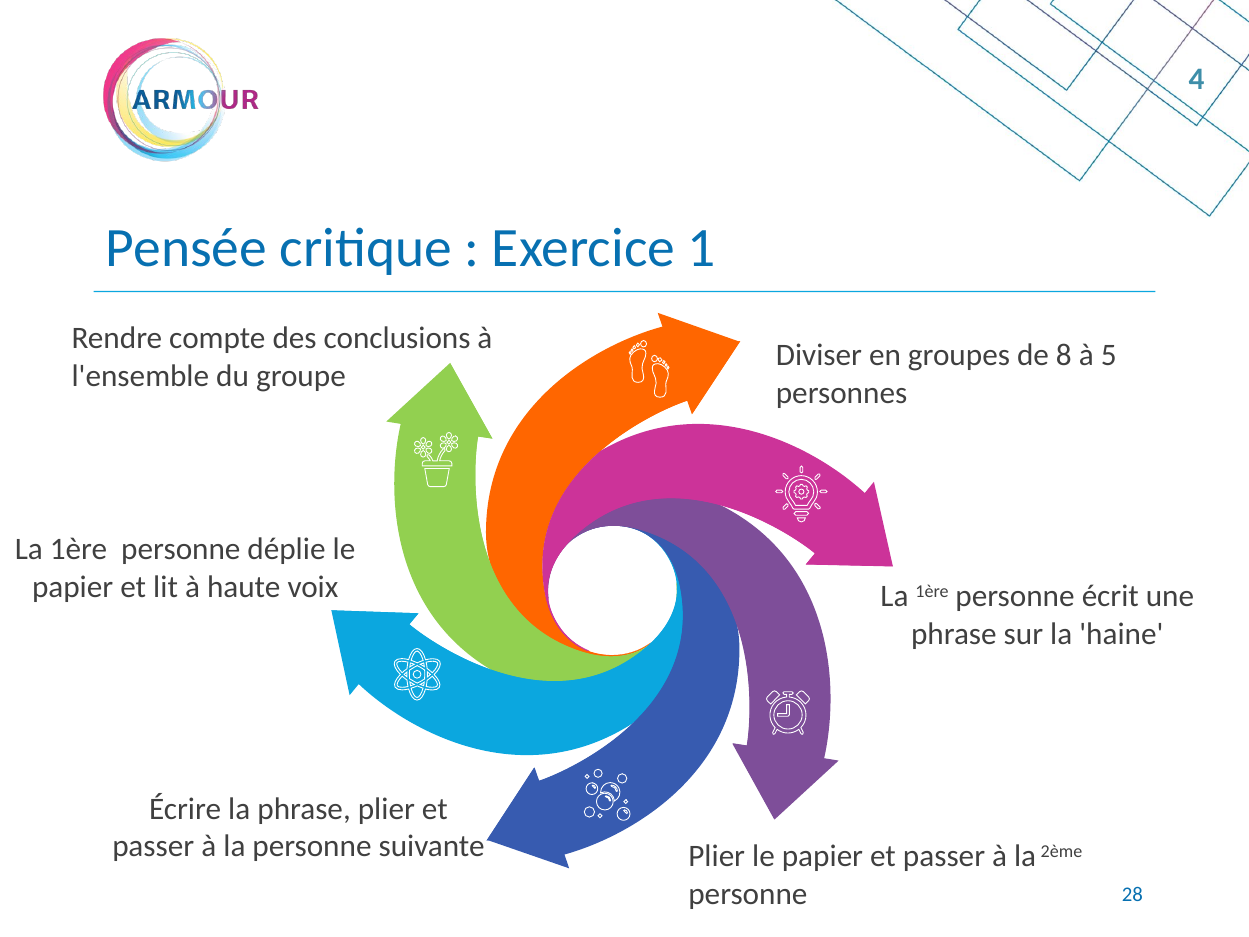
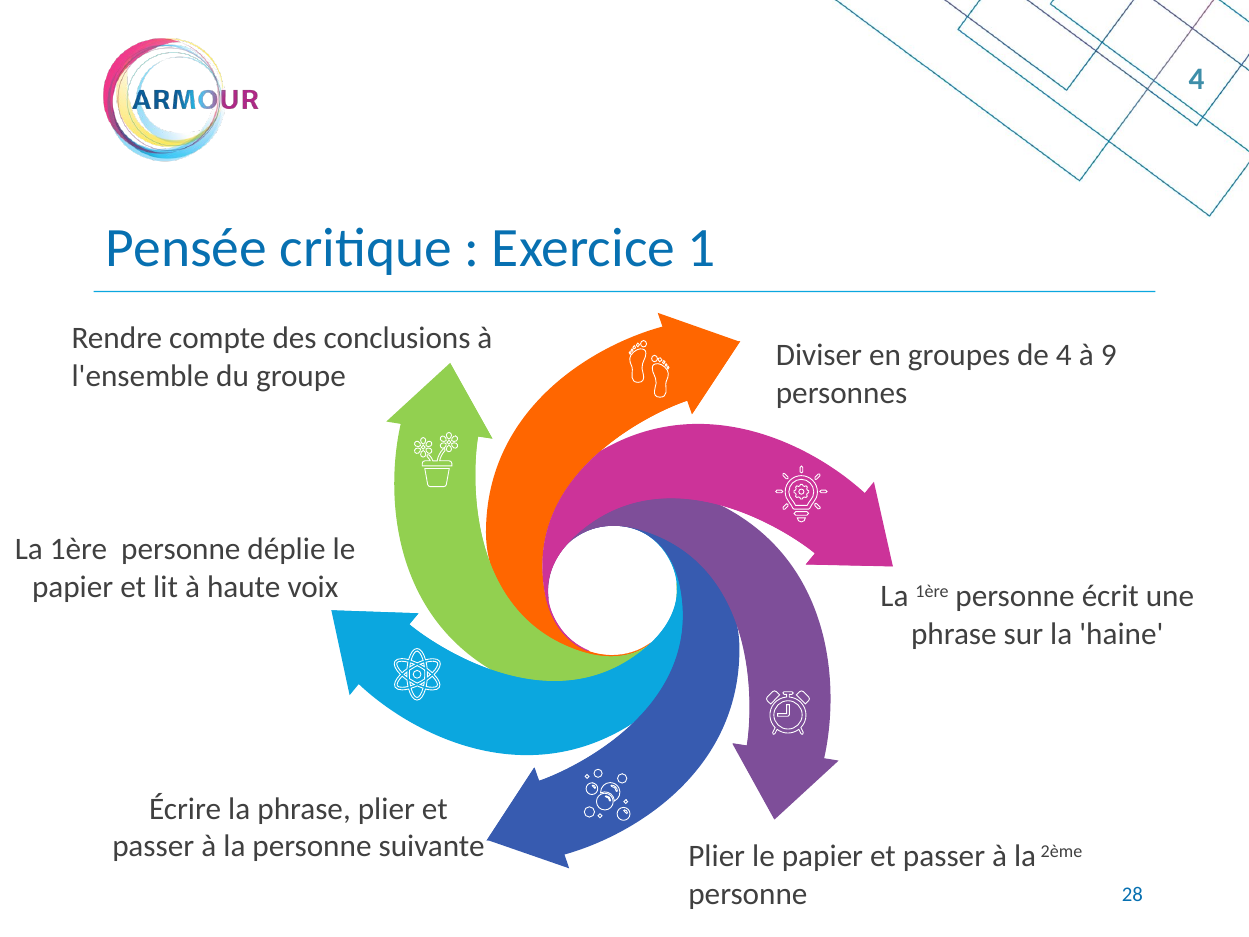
de 8: 8 -> 4 (1064, 356)
5: 5 -> 9 (1109, 356)
